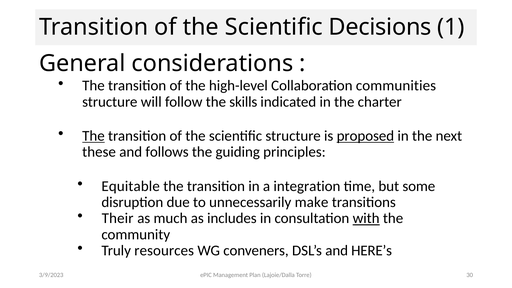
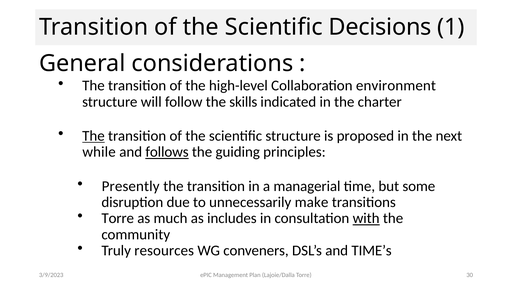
communities: communities -> environment (396, 86)
proposed underline: present -> none (365, 136)
these: these -> while (99, 152)
follows underline: none -> present (167, 152)
Equitable: Equitable -> Presently (131, 186)
integration: integration -> managerial (307, 186)
Their: Their -> Torre (118, 218)
HERE’s: HERE’s -> TIME’s (372, 251)
